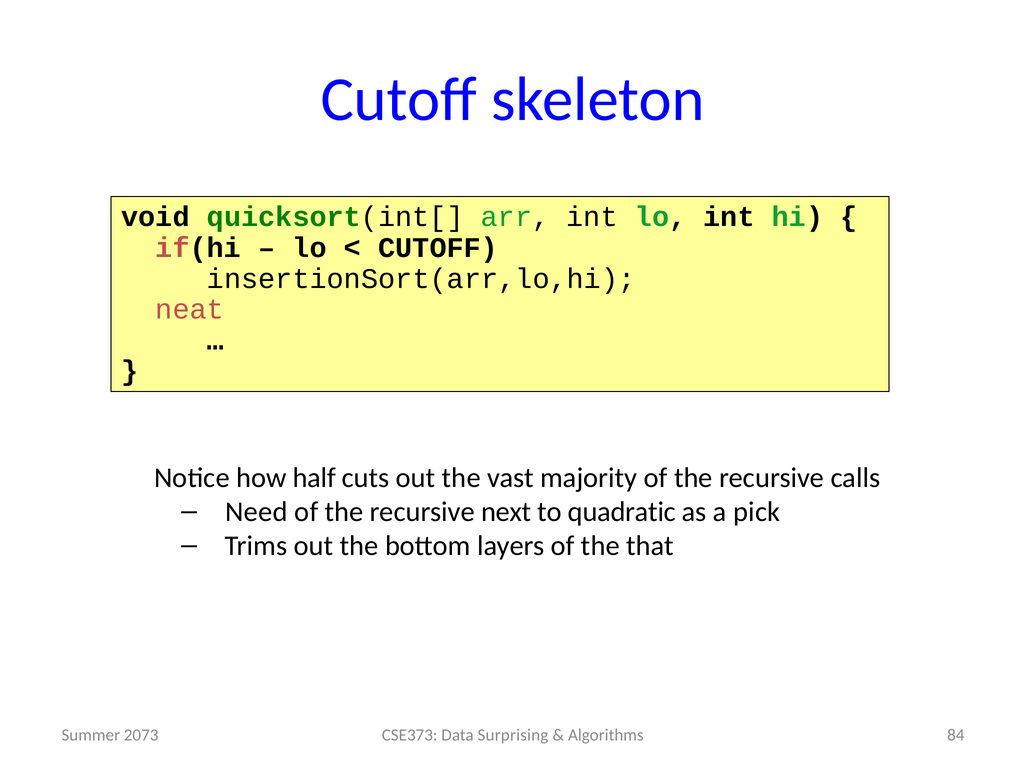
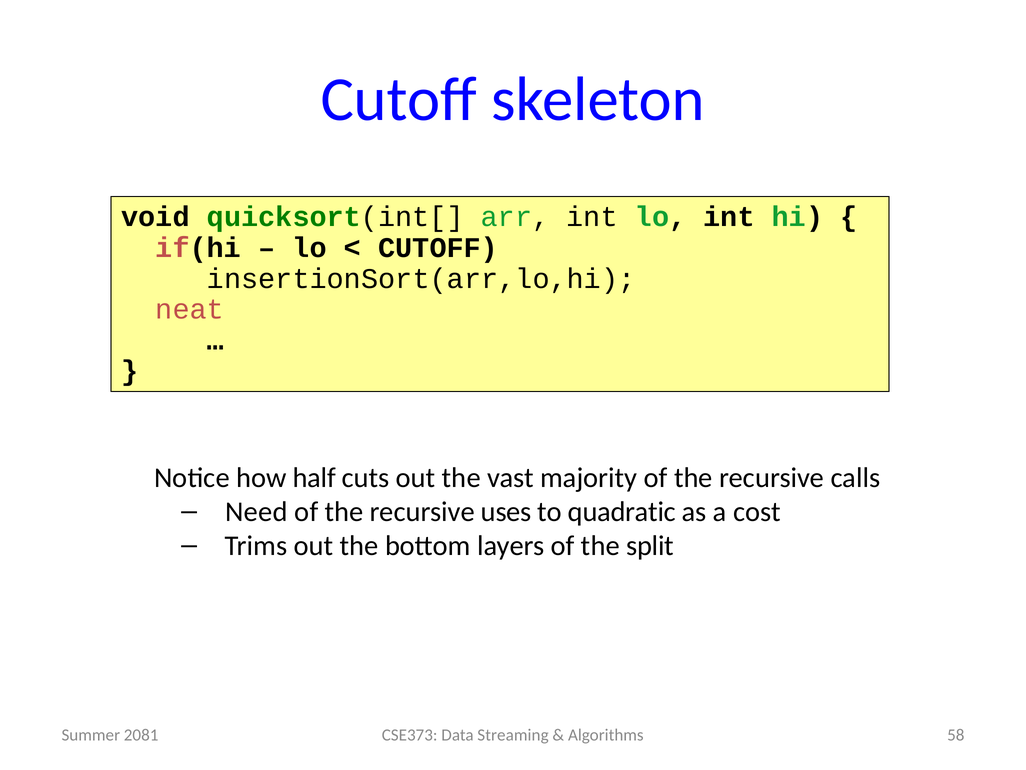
next: next -> uses (506, 512)
pick: pick -> cost (757, 512)
that: that -> split (650, 546)
Surprising: Surprising -> Streaming (513, 735)
84: 84 -> 58 (956, 735)
2073: 2073 -> 2081 (141, 735)
